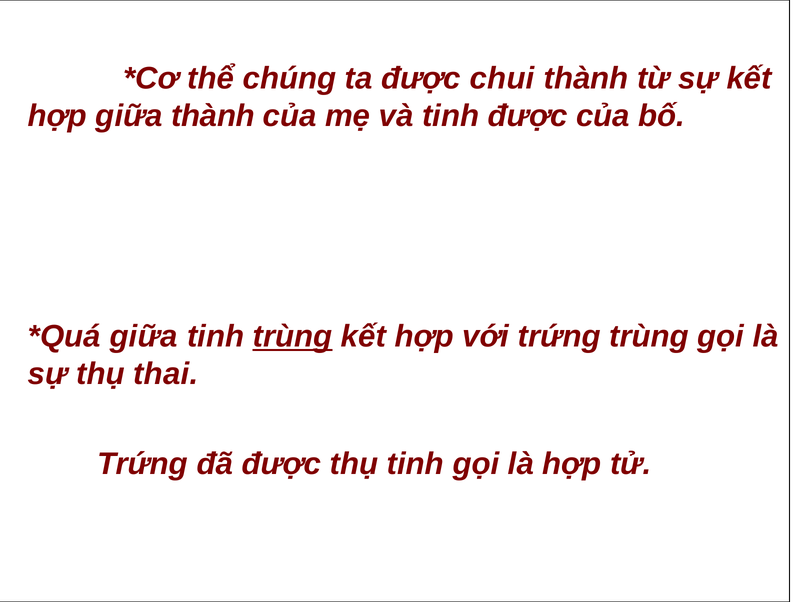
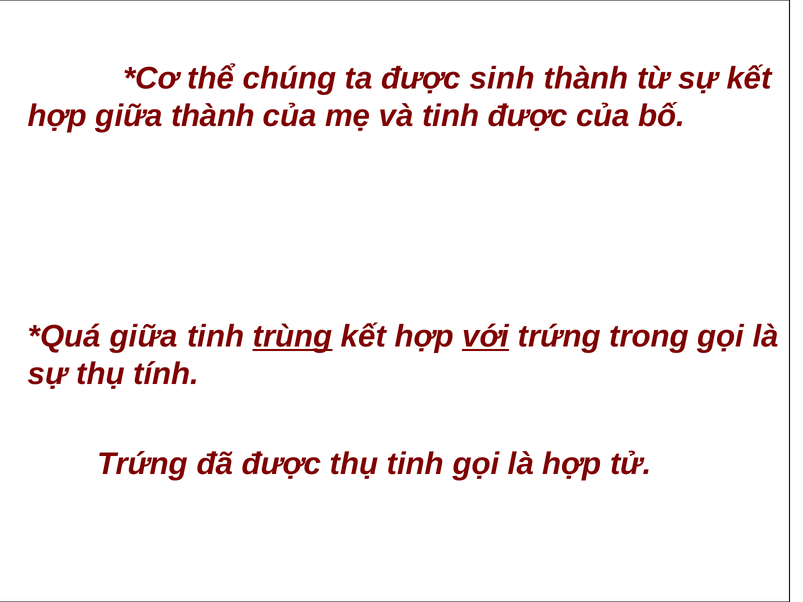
chui: chui -> sinh (502, 78)
với underline: none -> present (486, 337)
trứng trùng: trùng -> trong (649, 337)
thai: thai -> tính (166, 374)
